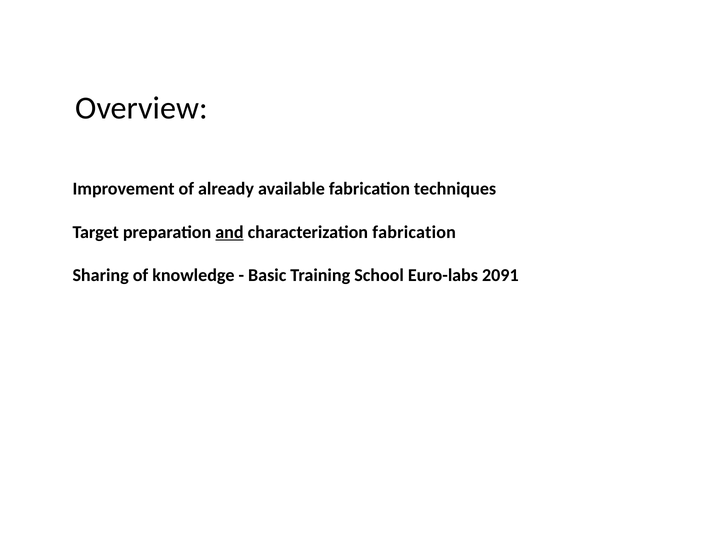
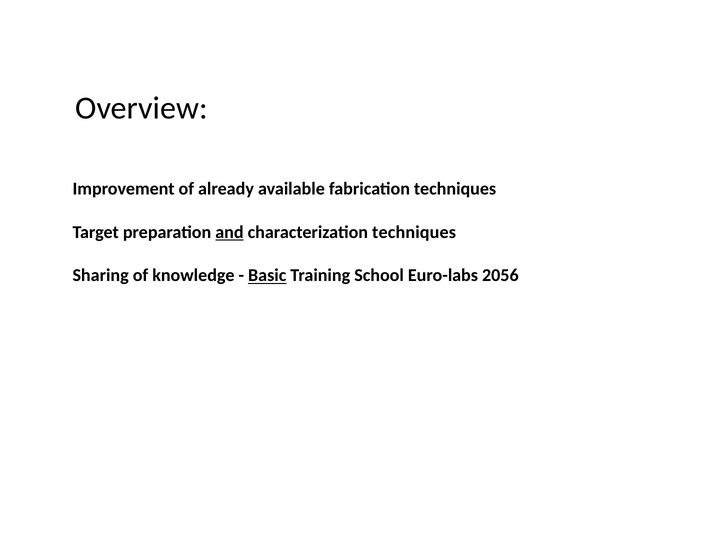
characterization fabrication: fabrication -> techniques (414, 232)
Basic underline: none -> present (267, 276)
2091: 2091 -> 2056 (500, 276)
